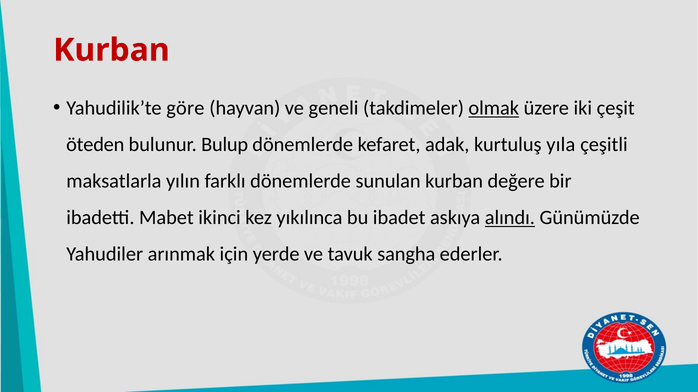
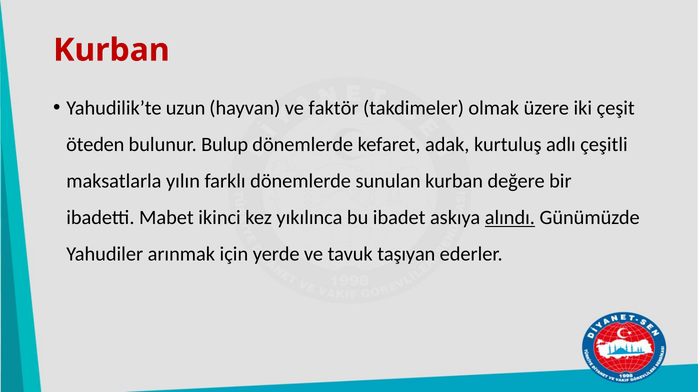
göre: göre -> uzun (186, 108)
geneli: geneli -> faktör (334, 108)
olmak underline: present -> none (494, 108)
yıla: yıla -> adlı (561, 145)
sangha: sangha -> taşıyan (406, 255)
